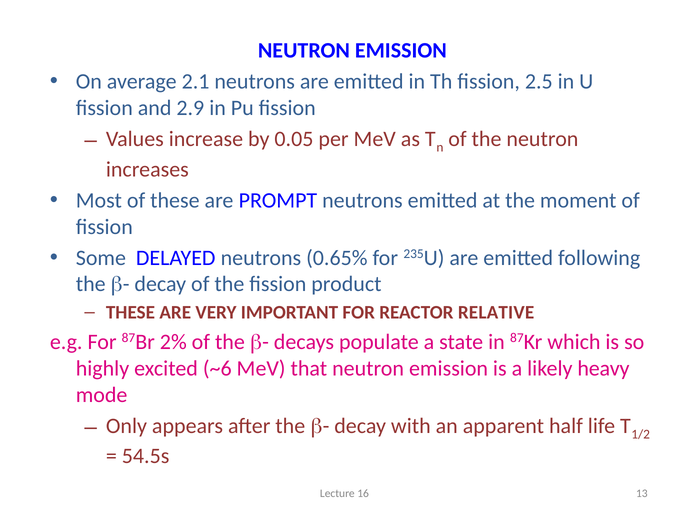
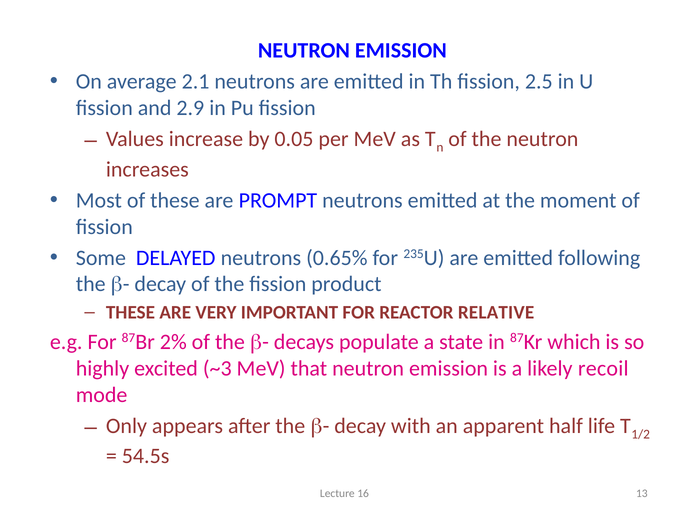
~6: ~6 -> ~3 (217, 368)
heavy: heavy -> recoil (603, 368)
